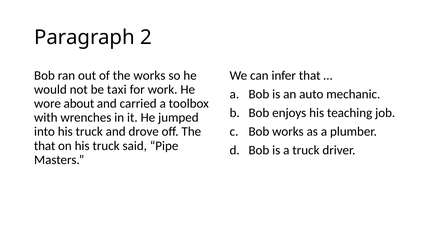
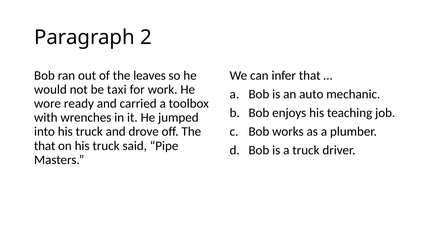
the works: works -> leaves (150, 76)
about: about -> ready (79, 104)
